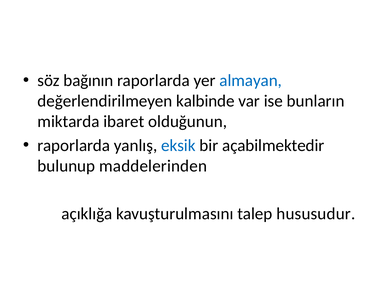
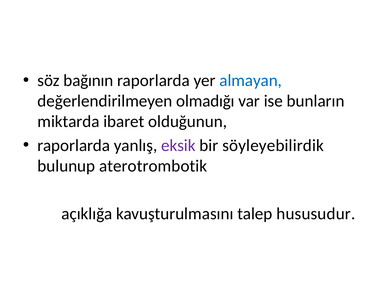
kalbinde: kalbinde -> olmadığı (205, 101)
eksik colour: blue -> purple (178, 145)
açabilmektedir: açabilmektedir -> söyleyebilirdik (273, 145)
maddelerinden: maddelerinden -> aterotrombotik (153, 166)
